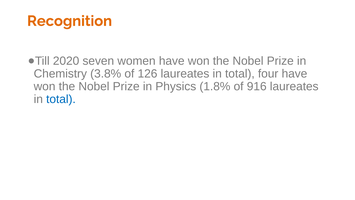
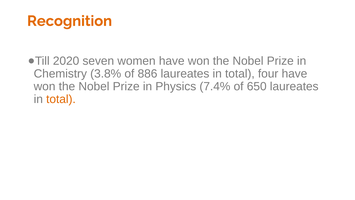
126: 126 -> 886 (148, 74)
1.8%: 1.8% -> 7.4% (215, 86)
916: 916 -> 650 (257, 86)
total colour: blue -> orange (61, 99)
